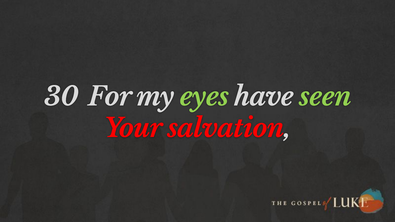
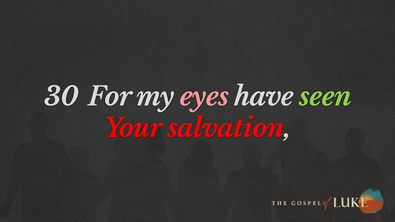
eyes colour: light green -> pink (204, 97)
